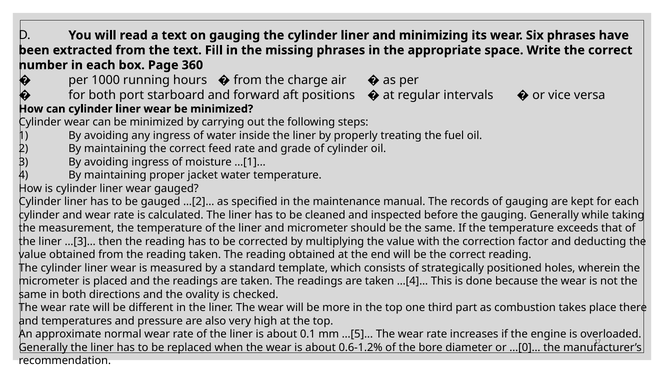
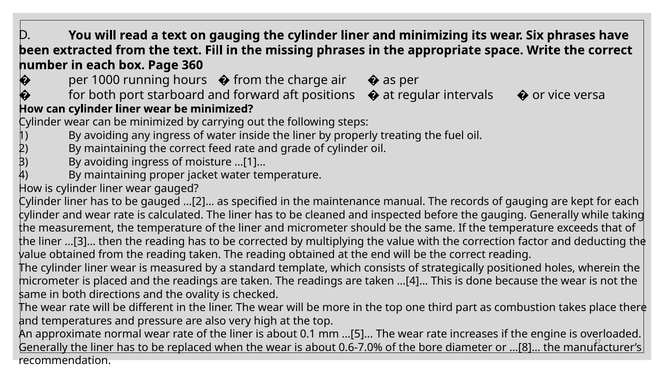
0.6-1.2%: 0.6-1.2% -> 0.6-7.0% (361, 348)
…[0]…: …[0]… -> …[8]… (525, 348)
